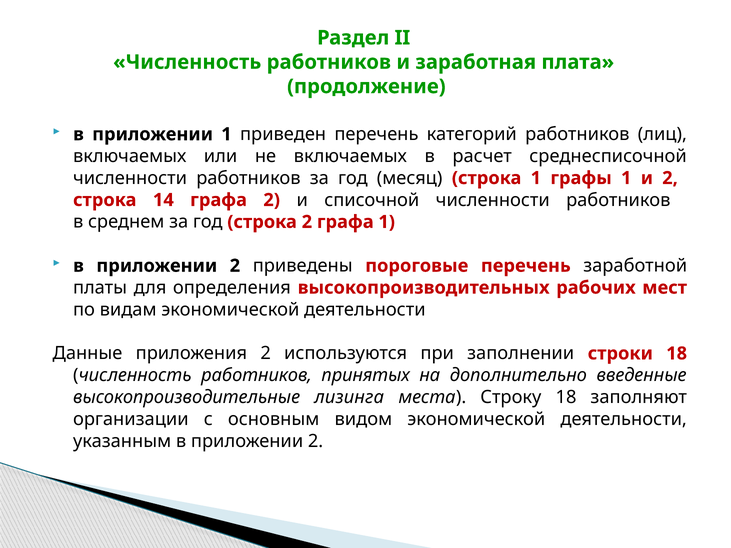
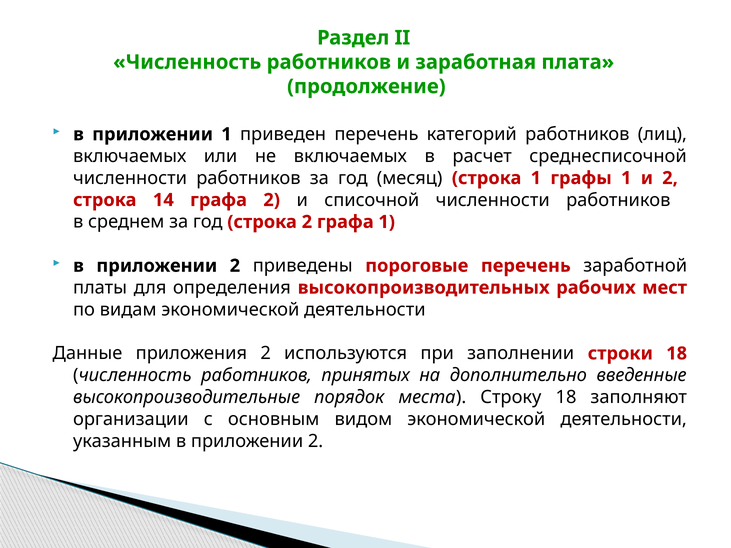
лизинга: лизинга -> порядок (349, 397)
